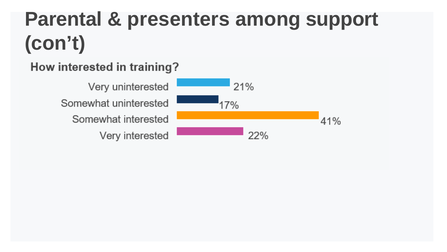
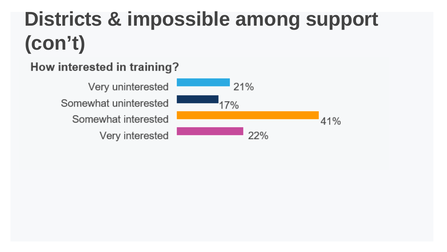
Parental: Parental -> Districts (63, 19)
presenters: presenters -> impossible (179, 19)
